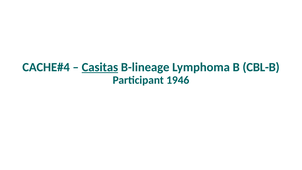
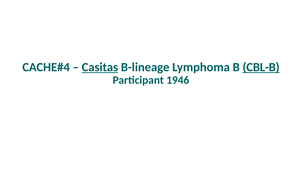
CBL-B underline: none -> present (261, 67)
